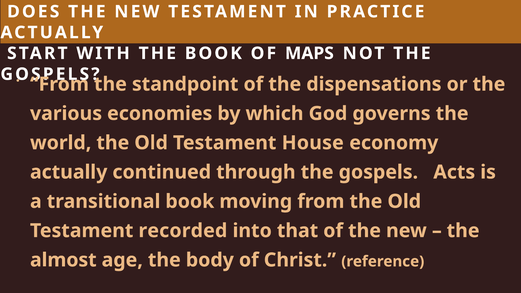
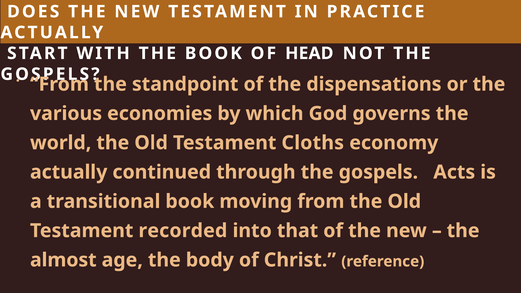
MAPS: MAPS -> HEAD (309, 53)
House: House -> Cloths (313, 143)
